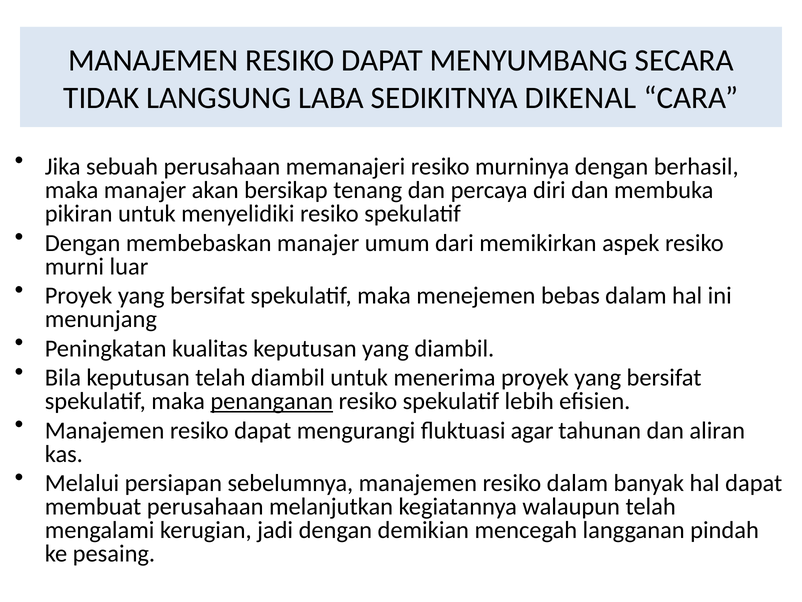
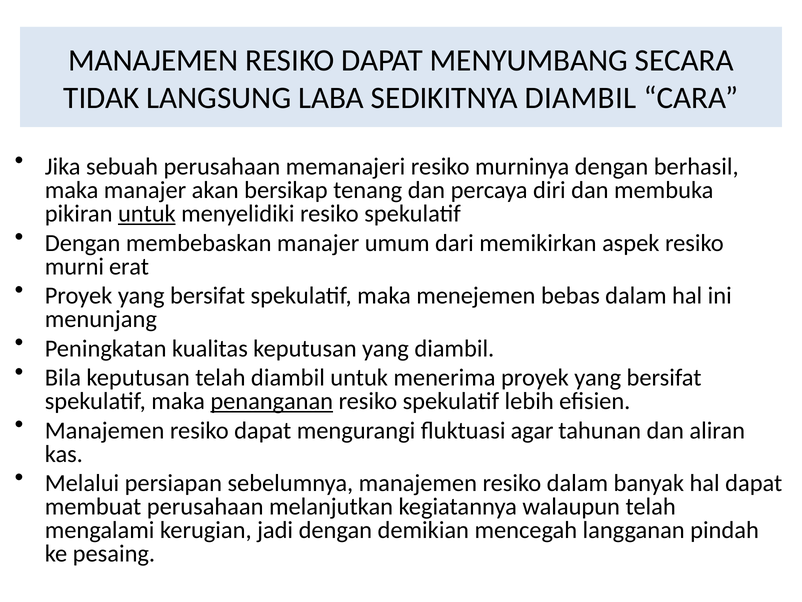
SEDIKITNYA DIKENAL: DIKENAL -> DIAMBIL (581, 98)
untuk underline: none -> present (147, 214)
luar: luar -> erat (129, 266)
